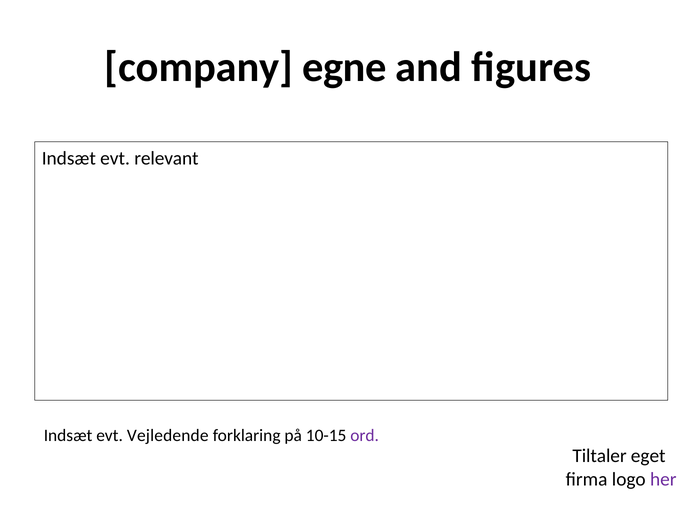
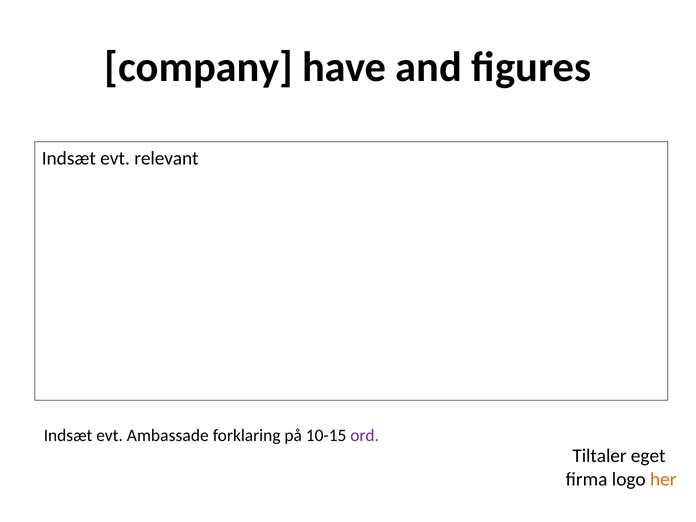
egne: egne -> have (344, 67)
Vejledende: Vejledende -> Ambassade (168, 436)
her colour: purple -> orange (663, 479)
